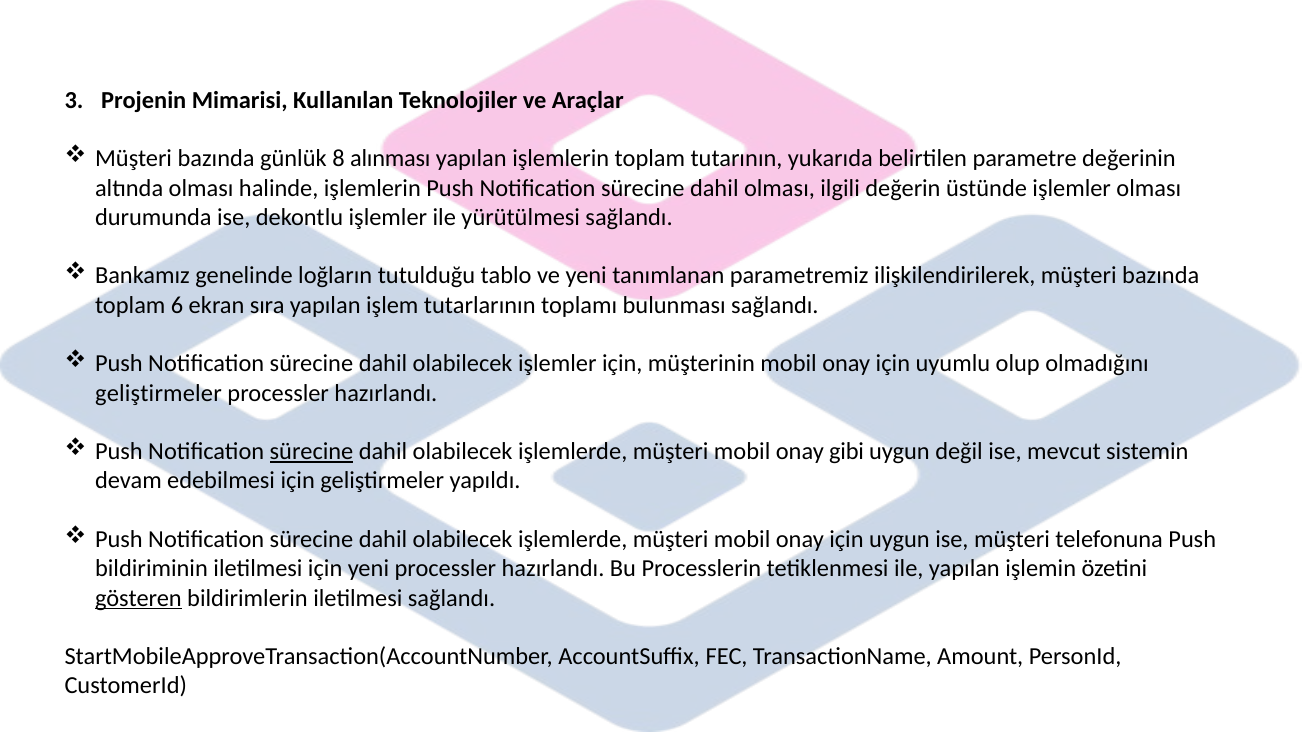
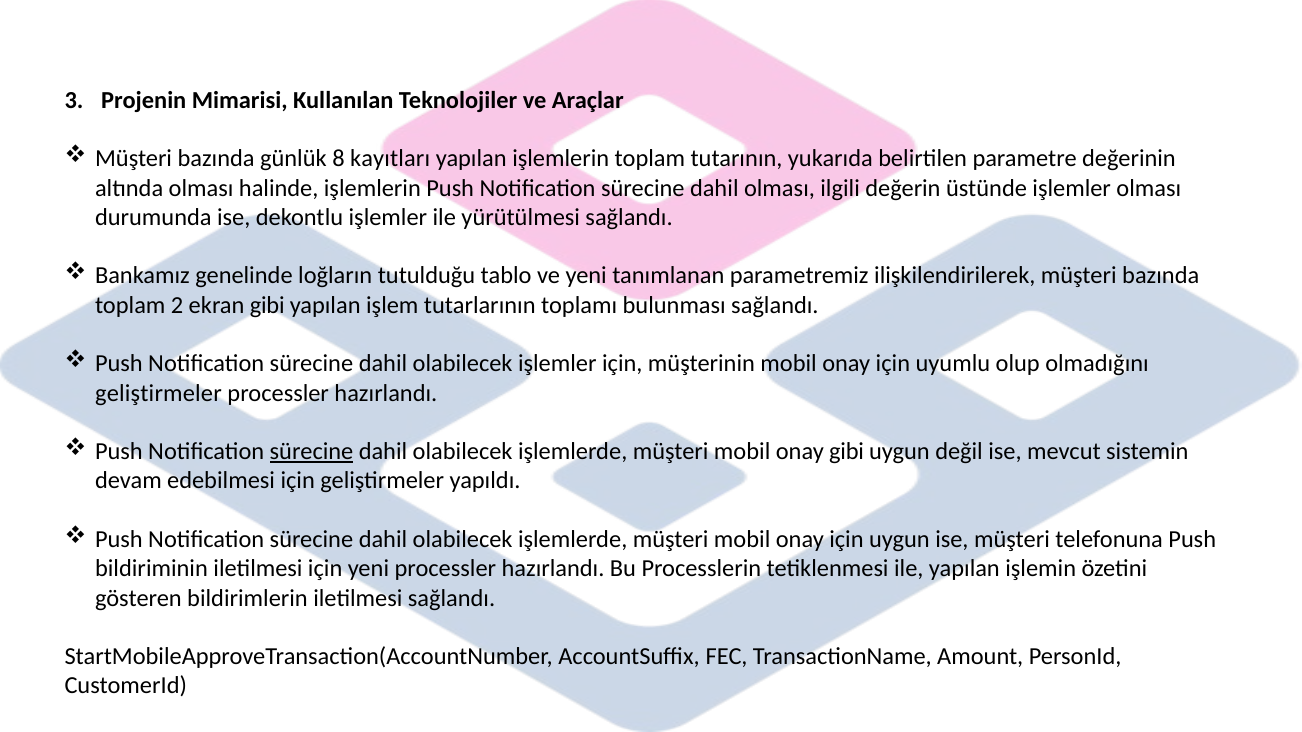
alınması: alınması -> kayıtları (390, 159)
6: 6 -> 2 (177, 305)
ekran sıra: sıra -> gibi (267, 305)
gösteren underline: present -> none (138, 598)
